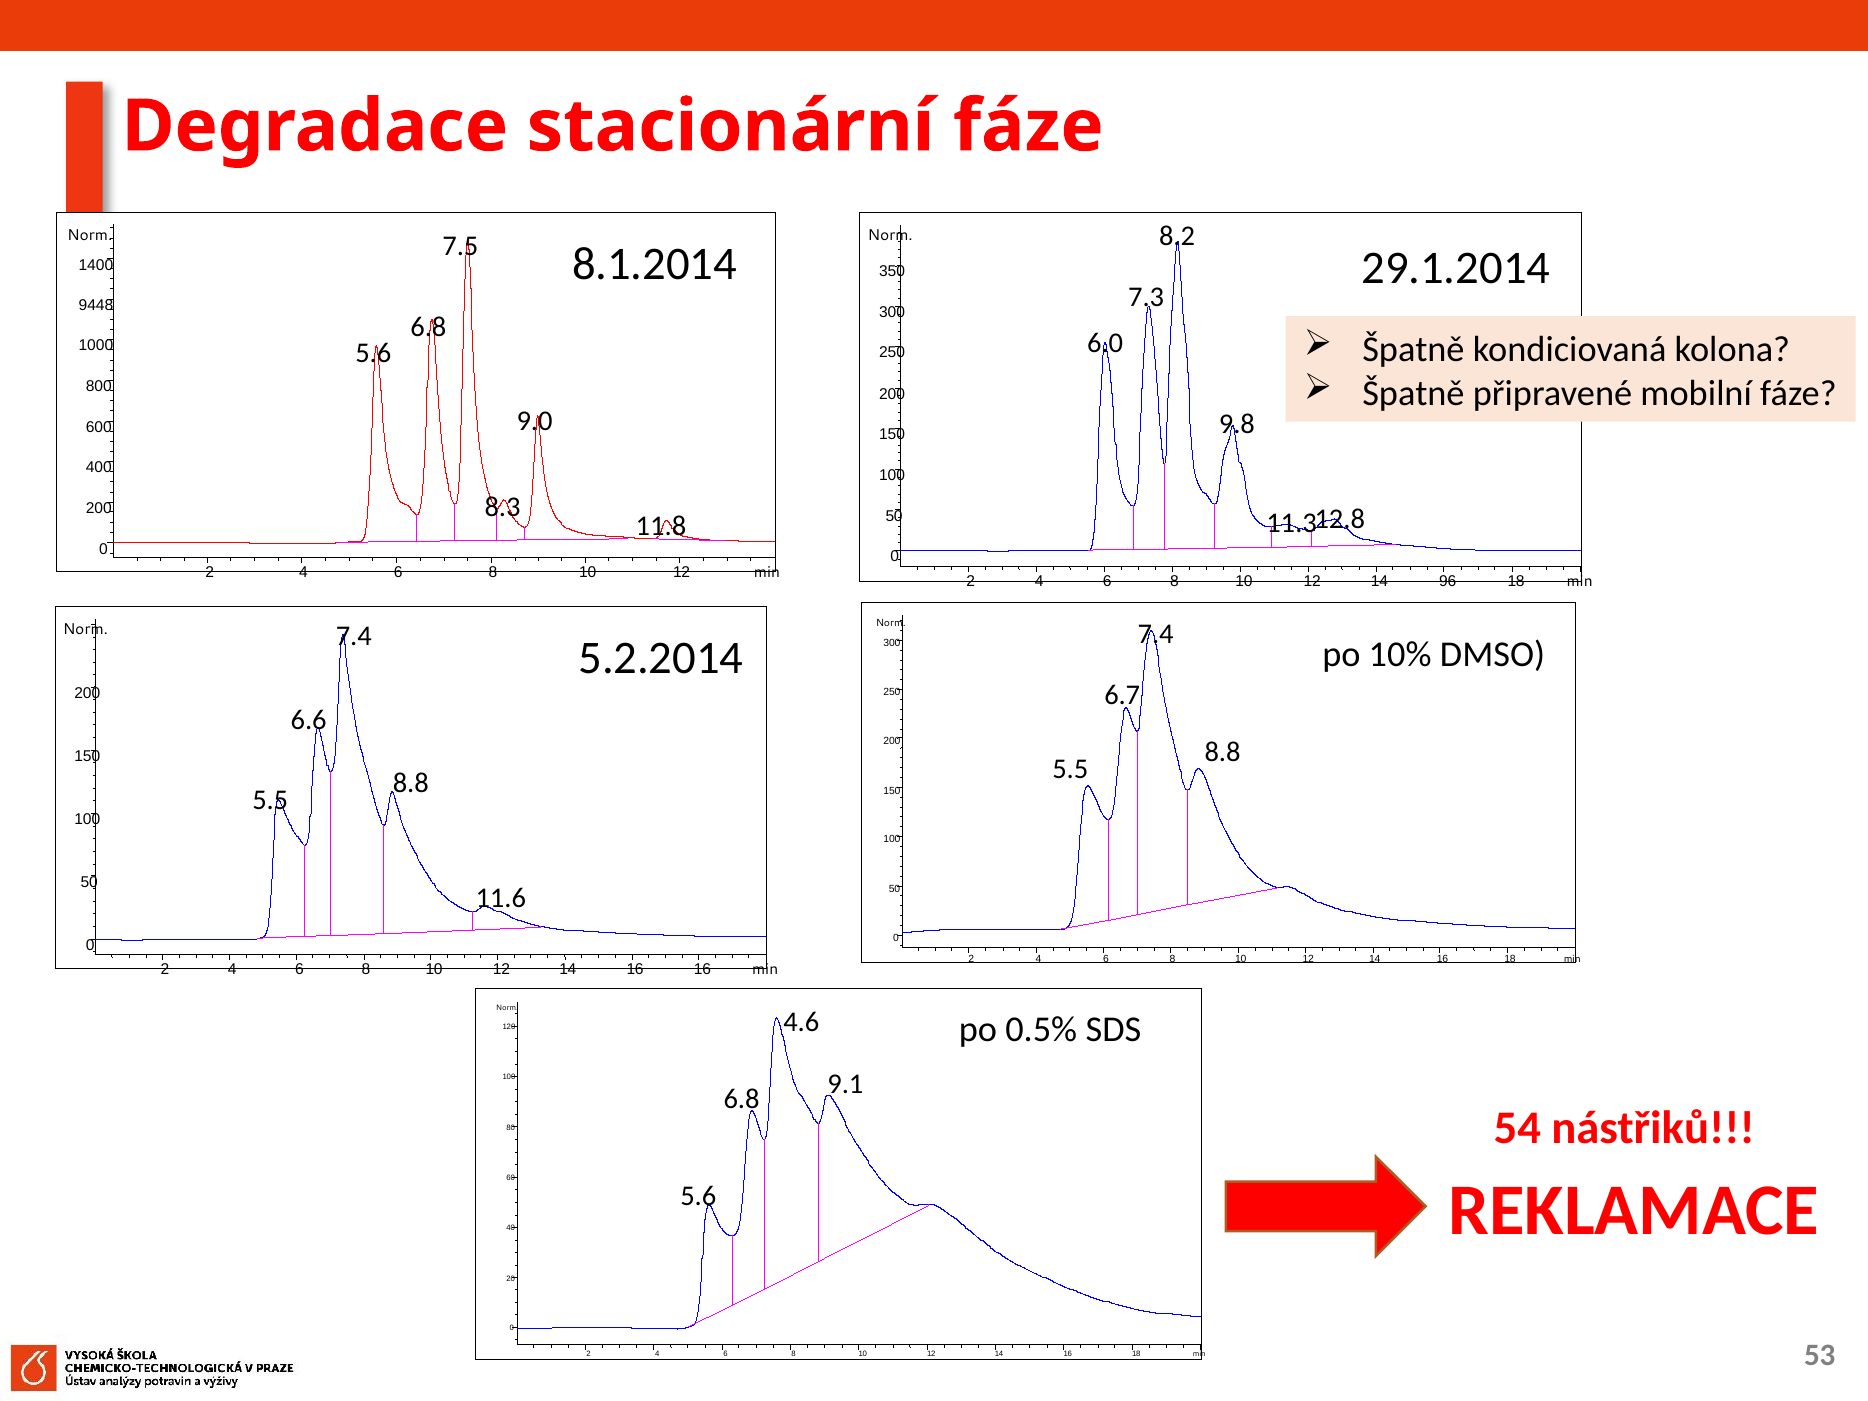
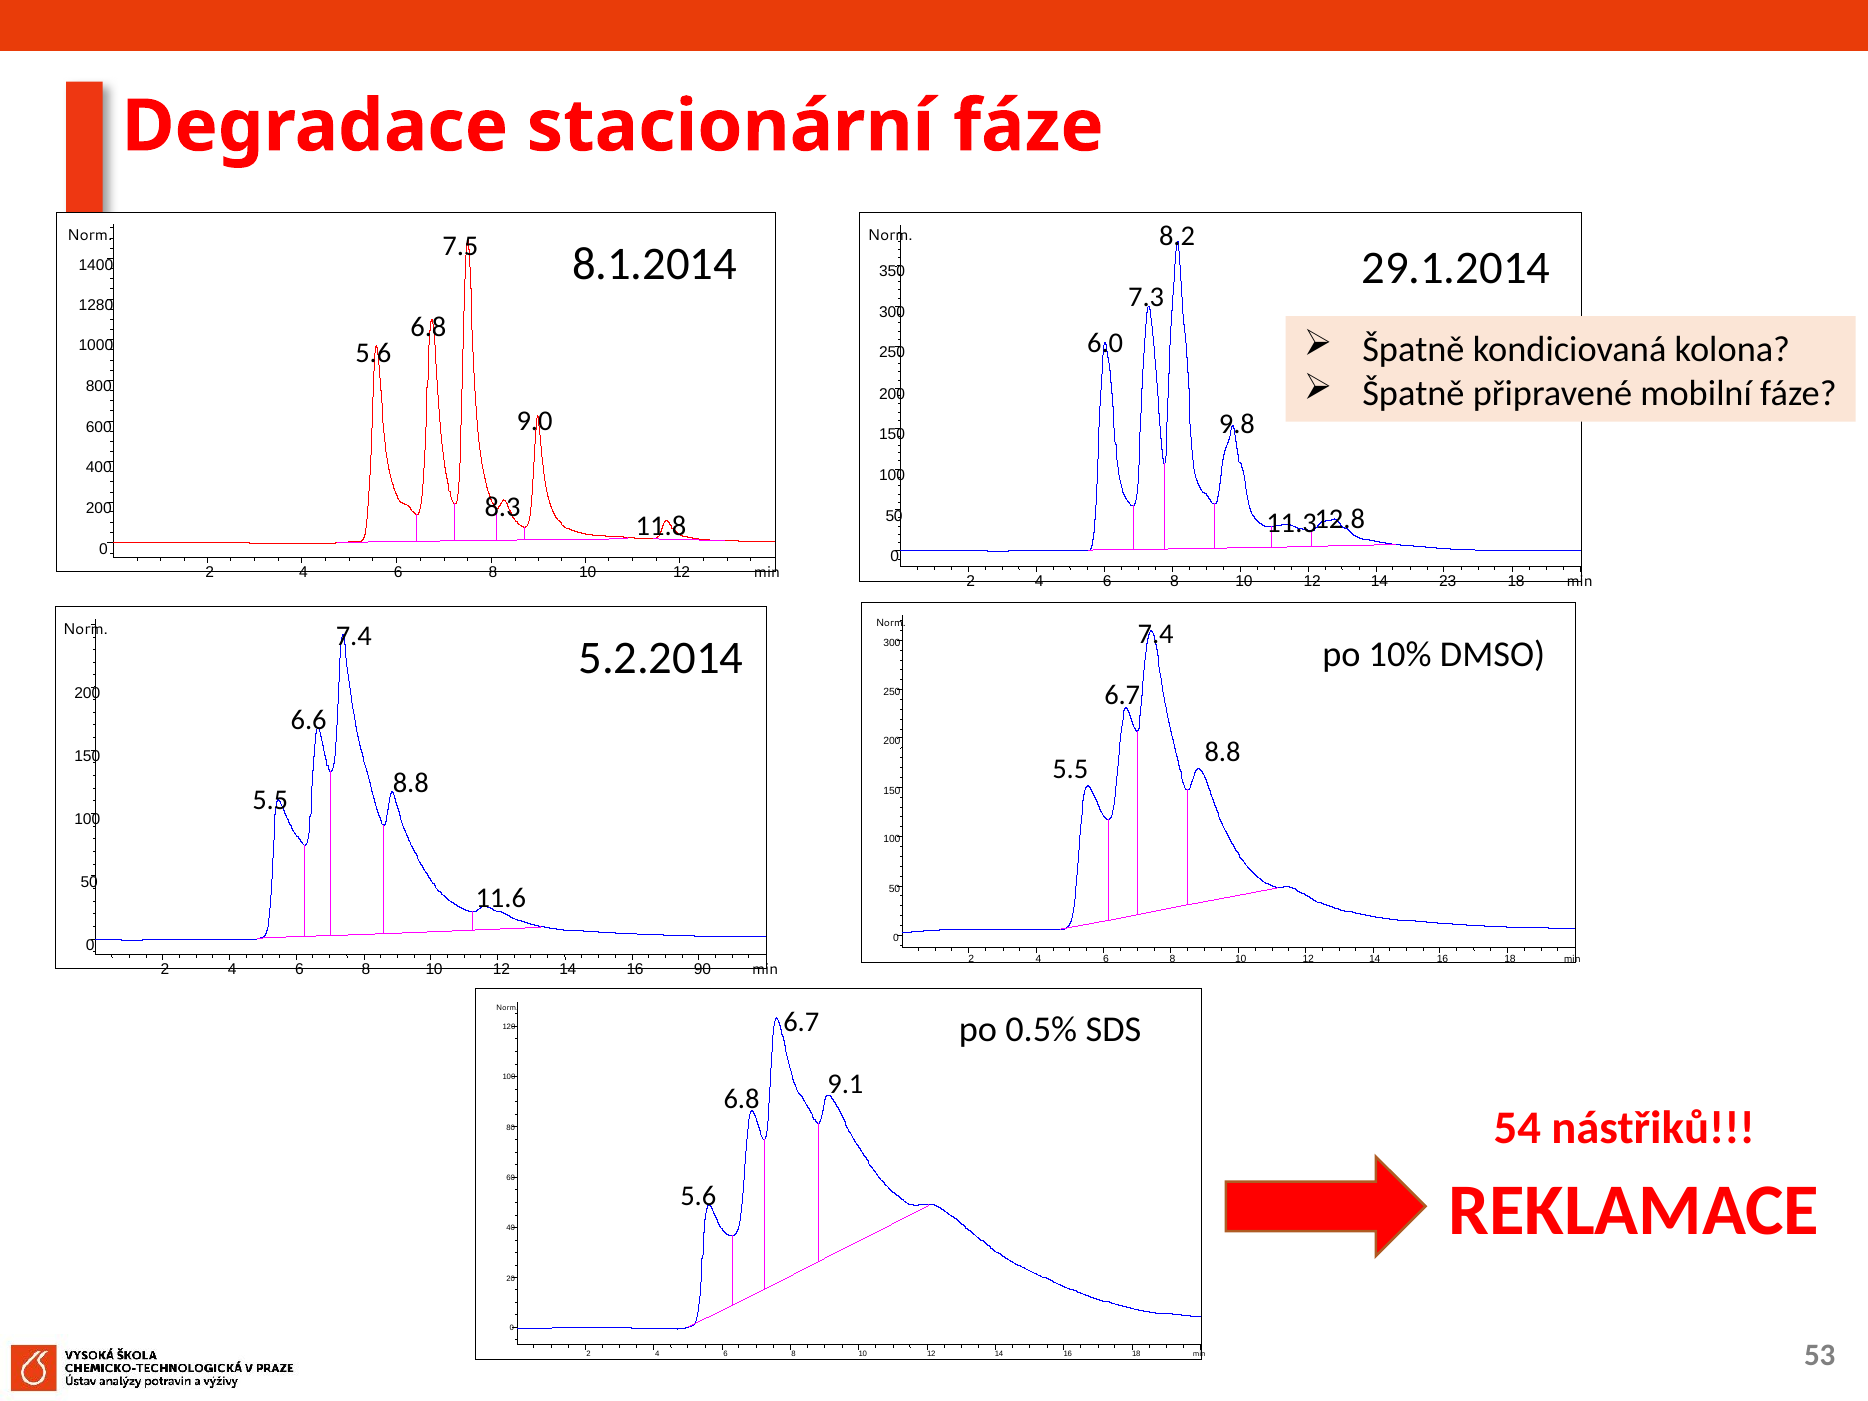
9448: 9448 -> 1280 (96, 305)
96: 96 -> 23 (1448, 582)
16 16: 16 -> 90 (702, 969)
4.6: 4.6 -> 6.7 (801, 1022)
